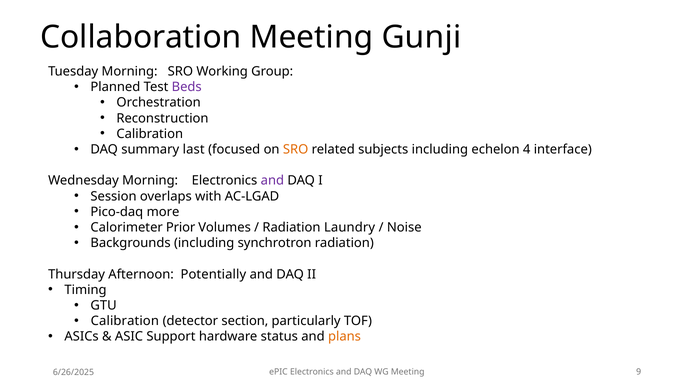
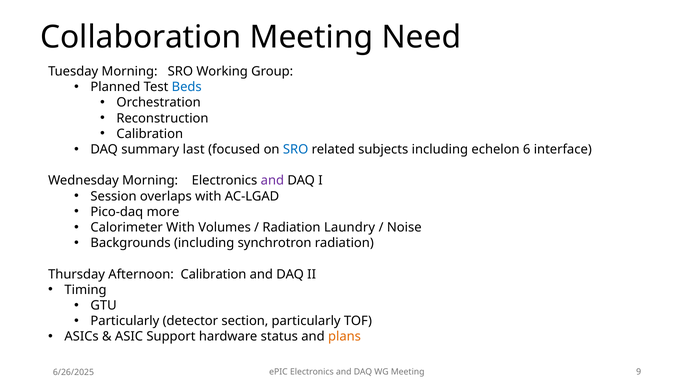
Gunji: Gunji -> Need (422, 38)
Beds colour: purple -> blue (187, 87)
SRO colour: orange -> blue (296, 150)
4: 4 -> 6 (527, 150)
Calorimeter Prior: Prior -> With (181, 228)
Afternoon Potentially: Potentially -> Calibration (213, 275)
Calibration: Calibration -> Particularly (125, 321)
